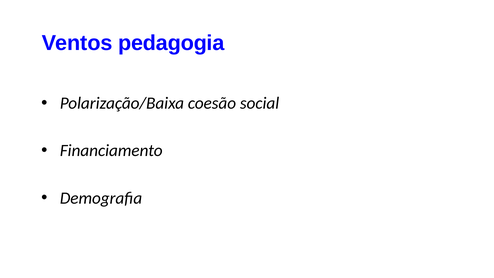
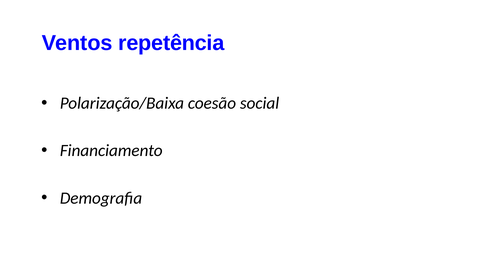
pedagogia: pedagogia -> repetência (171, 43)
